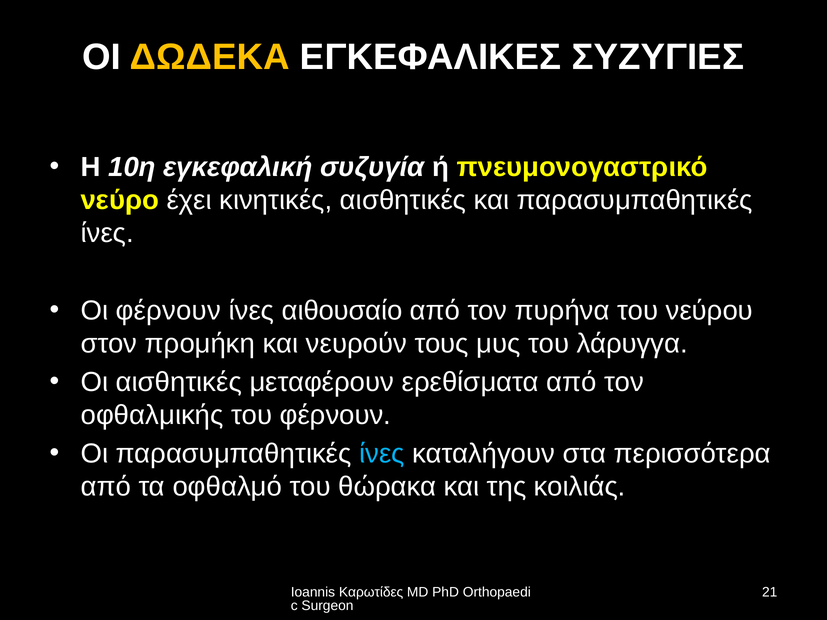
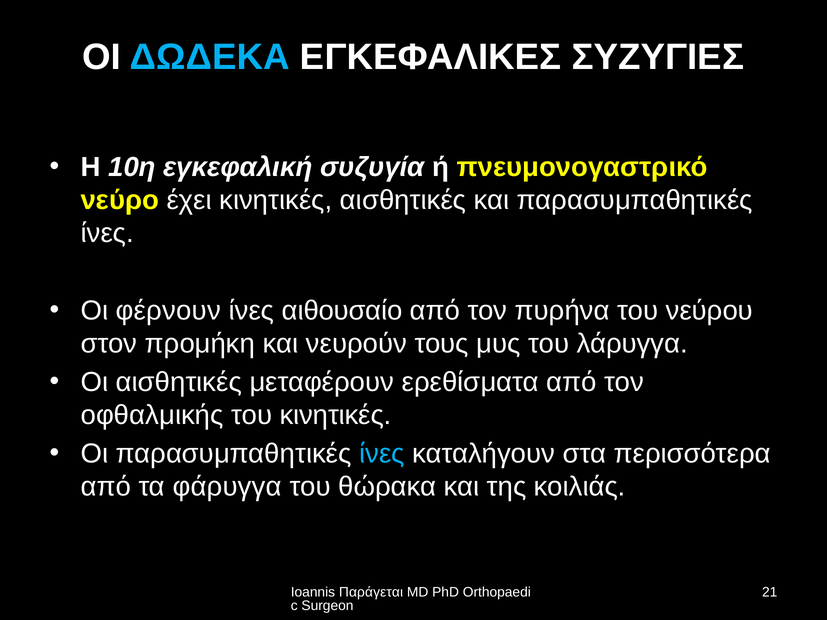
ΔΩΔΕΚΑ colour: yellow -> light blue (210, 57)
του φέρνουν: φέρνουν -> κινητικές (336, 415)
οφθαλμό: οφθαλμό -> φάρυγγα (227, 487)
Καρωτίδες: Καρωτίδες -> Παράγεται (371, 592)
